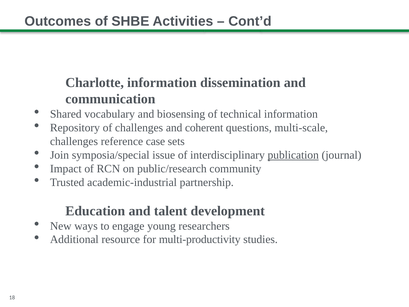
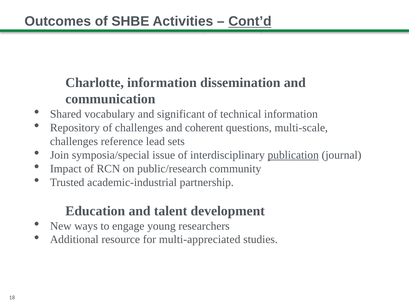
Cont’d underline: none -> present (250, 21)
biosensing: biosensing -> significant (181, 114)
case: case -> lead (155, 141)
multi-productivity: multi-productivity -> multi-appreciated (200, 239)
